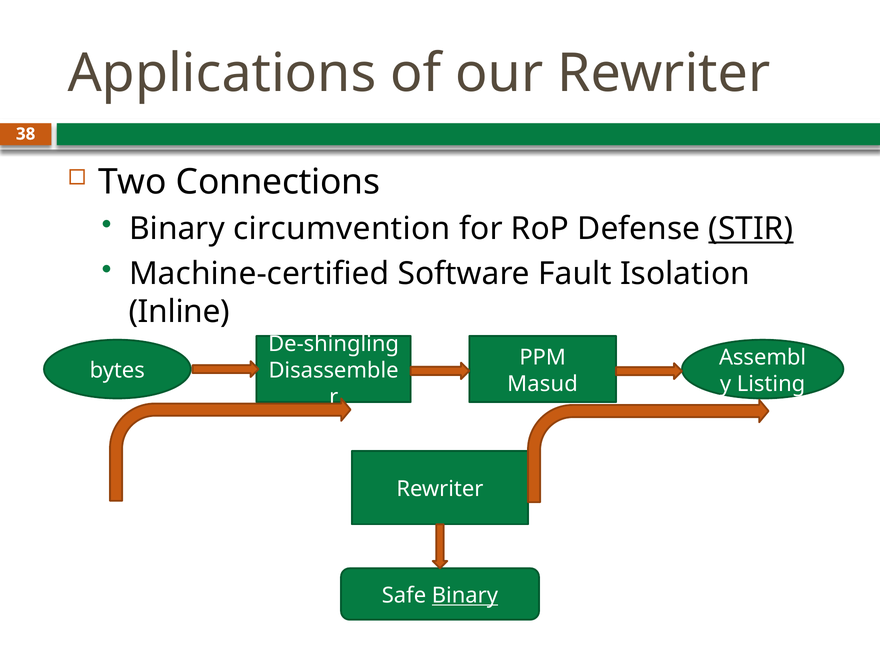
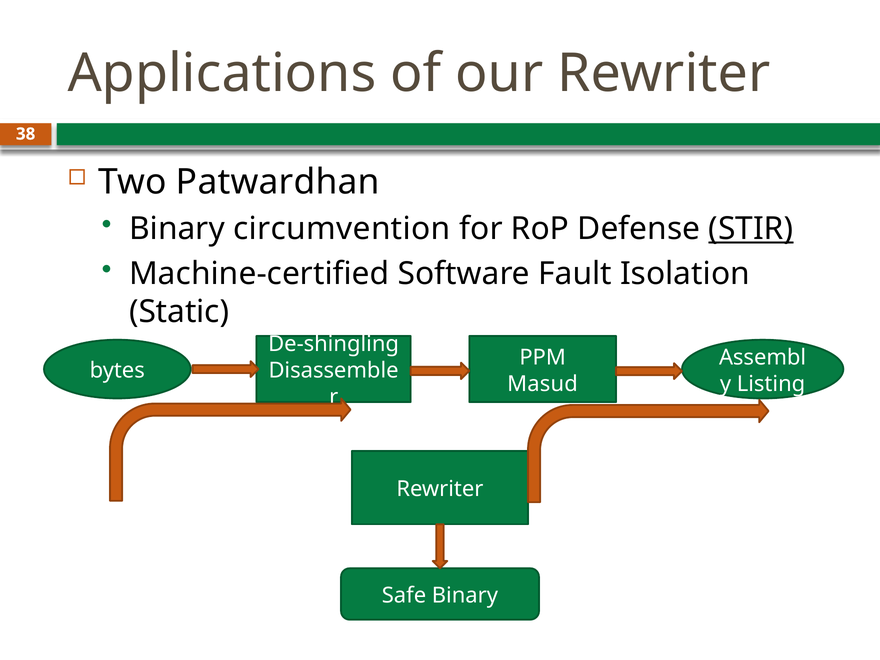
Connections: Connections -> Patwardhan (278, 182)
Inline: Inline -> Static (179, 312)
Binary underline: present -> none (465, 595)
